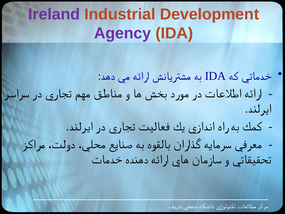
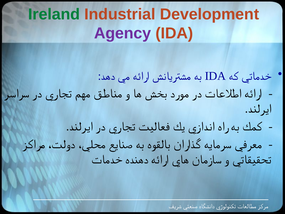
Ireland colour: purple -> green (54, 14)
